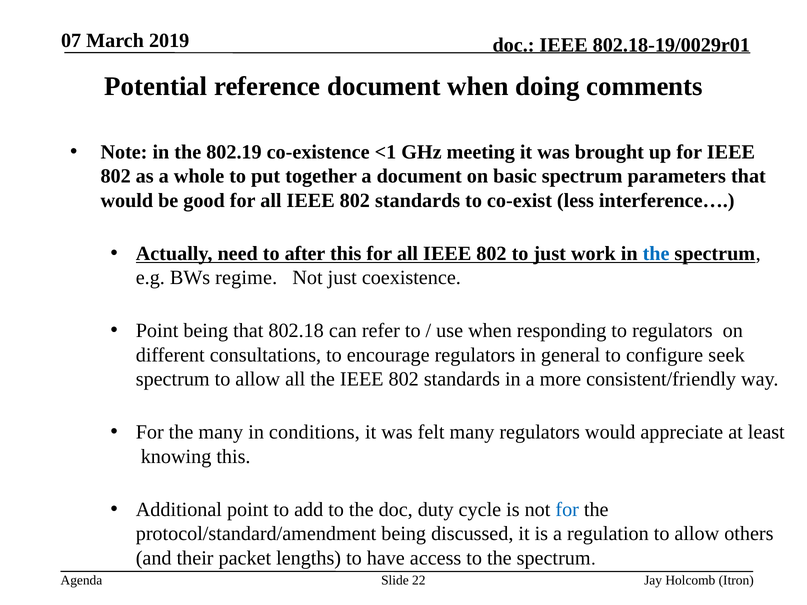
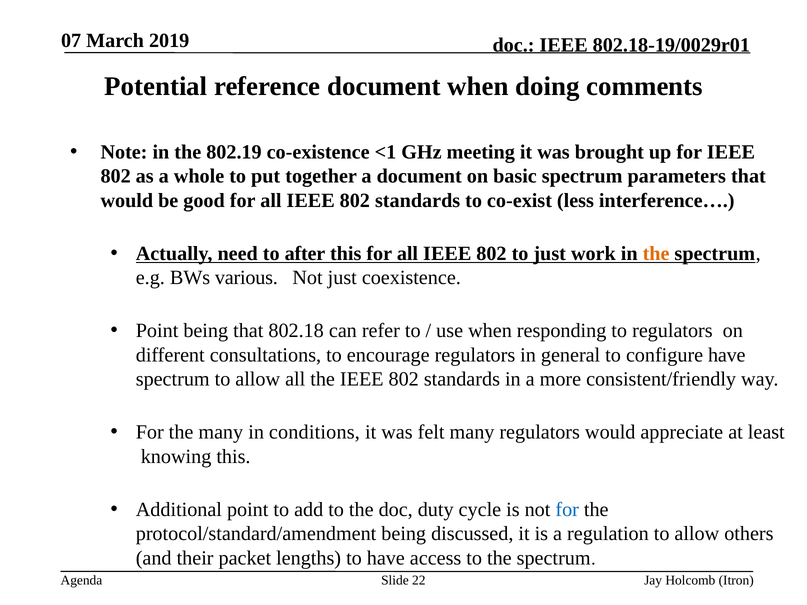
the colour: blue -> orange (656, 254)
regime: regime -> various (246, 278)
configure seek: seek -> have (727, 355)
